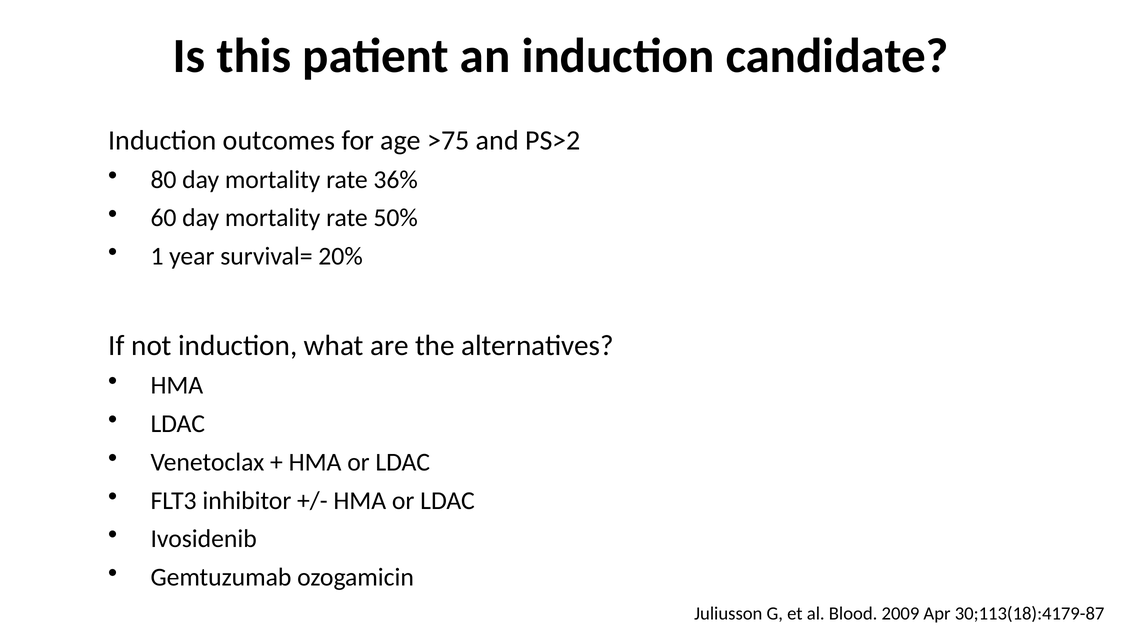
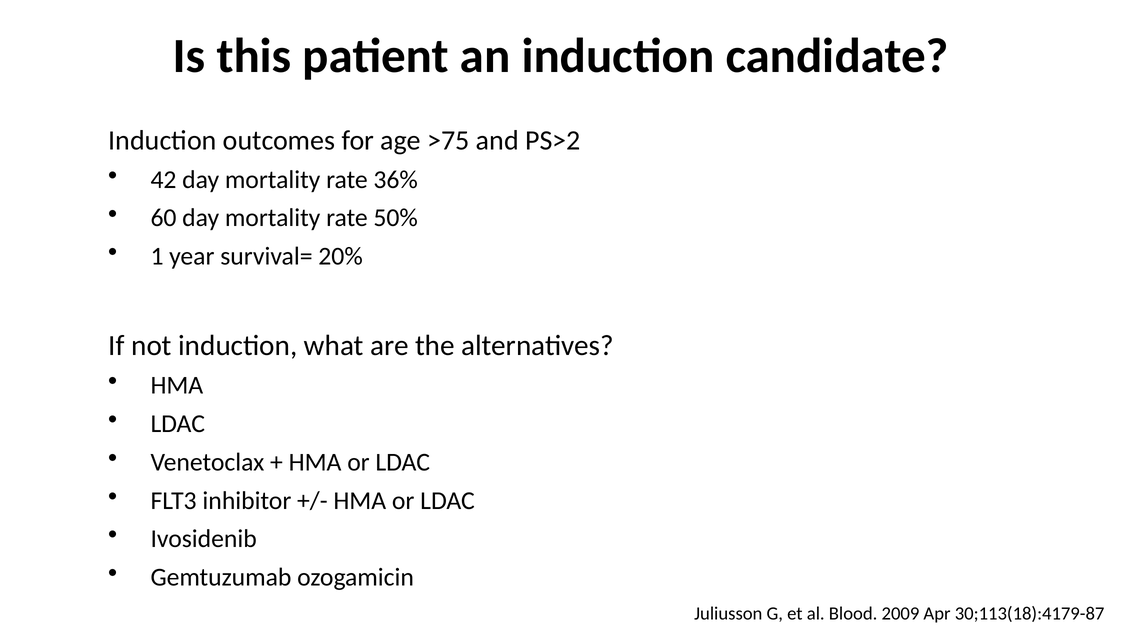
80: 80 -> 42 (163, 180)
